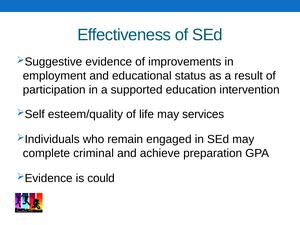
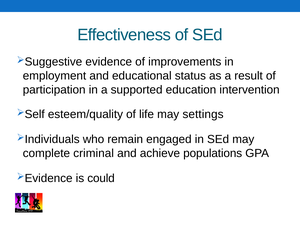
services: services -> settings (203, 114)
preparation: preparation -> populations (213, 153)
